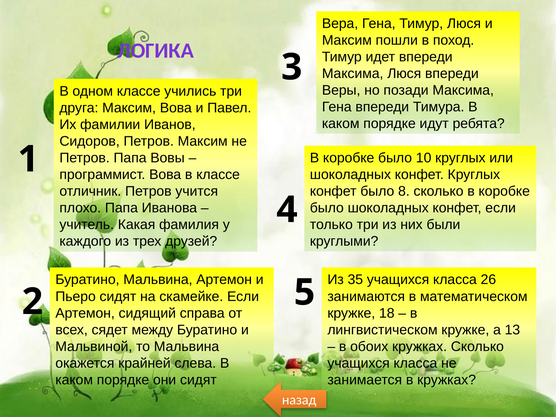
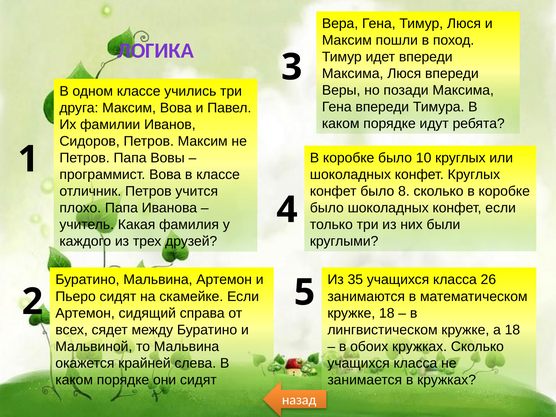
а 13: 13 -> 18 (512, 330)
